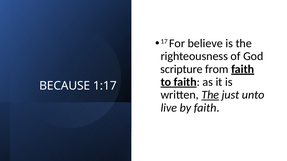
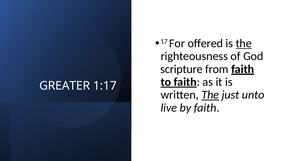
believe: believe -> offered (205, 43)
the underline: none -> present (244, 43)
BECAUSE: BECAUSE -> GREATER (65, 86)
